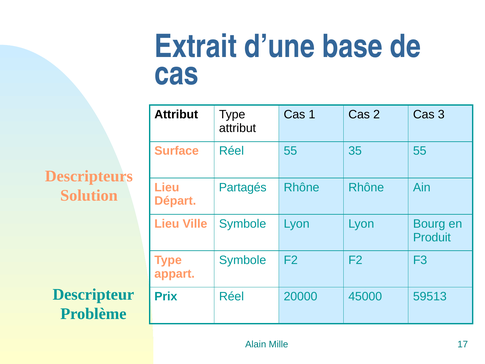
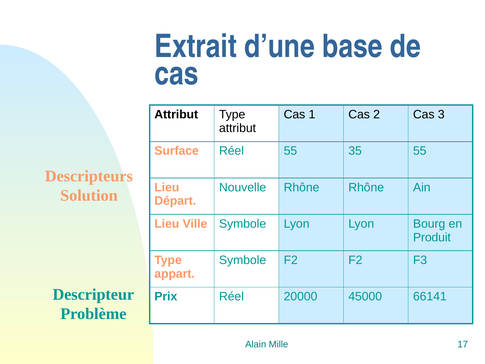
Partagés: Partagés -> Nouvelle (243, 187)
59513: 59513 -> 66141 (430, 296)
